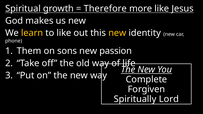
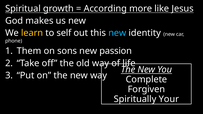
Therefore: Therefore -> According (105, 9)
to like: like -> self (64, 33)
new colour: yellow -> light blue (117, 33)
Lord: Lord -> Your (169, 99)
